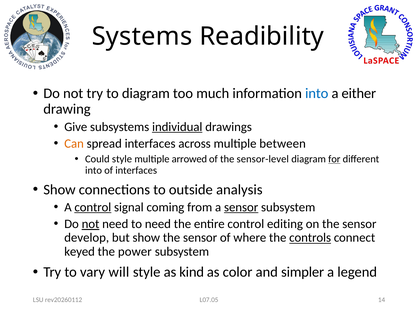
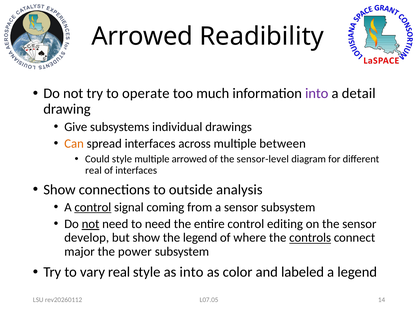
Systems: Systems -> Arrowed (142, 36)
to diagram: diagram -> operate (146, 93)
into colour: blue -> purple (317, 93)
either: either -> detail (359, 93)
individual underline: present -> none (177, 127)
for underline: present -> none (334, 159)
into: into -> real (93, 170)
sensor underline: present -> none (241, 207)
show the sensor: sensor -> legend (200, 237)
keyed: keyed -> major (80, 251)
vary will: will -> real (119, 272)
as kind: kind -> into (192, 272)
simpler: simpler -> labeled (303, 272)
